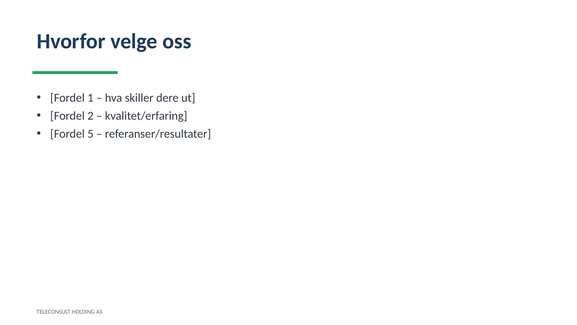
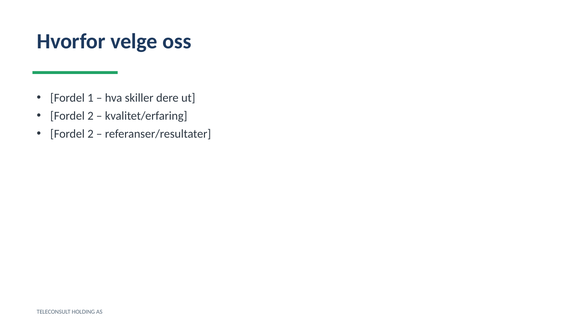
5: 5 -> 2 (90, 134)
